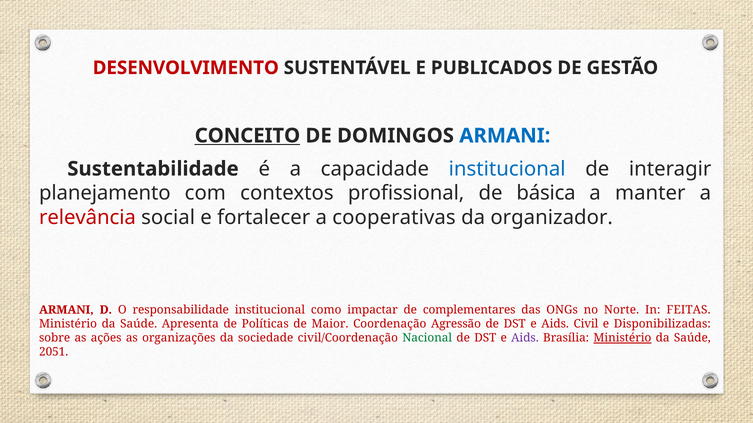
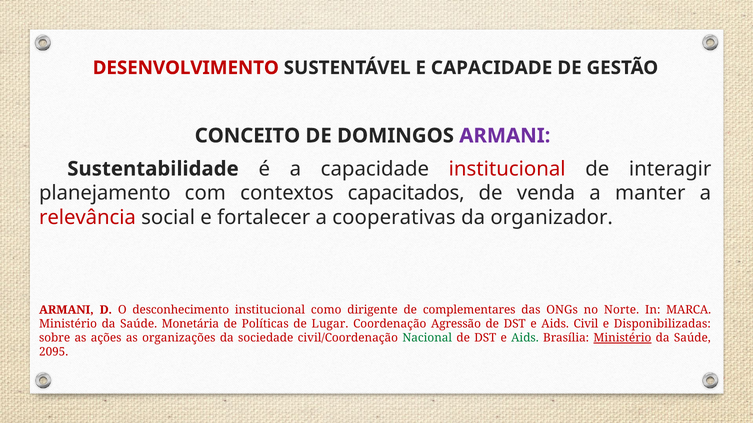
E PUBLICADOS: PUBLICADOS -> CAPACIDADE (492, 68)
CONCEITO underline: present -> none (247, 136)
ARMANI colour: blue -> purple (505, 136)
institucional colour: blue -> red (507, 169)
profissional: profissional -> capacitados (406, 194)
básica: básica -> venda (546, 194)
responsabilidade: responsabilidade -> desconhecimento (181, 310)
impactar: impactar -> dirigente (373, 310)
FEITAS: FEITAS -> MARCA (689, 310)
Apresenta: Apresenta -> Monetária (190, 324)
Maior: Maior -> Lugar (330, 324)
Aids colour: purple -> green (525, 338)
2051: 2051 -> 2095 (54, 353)
